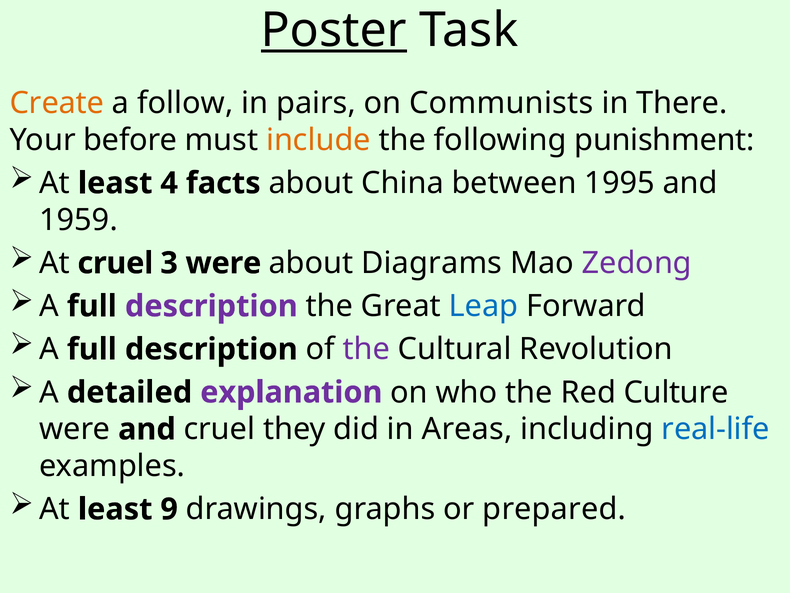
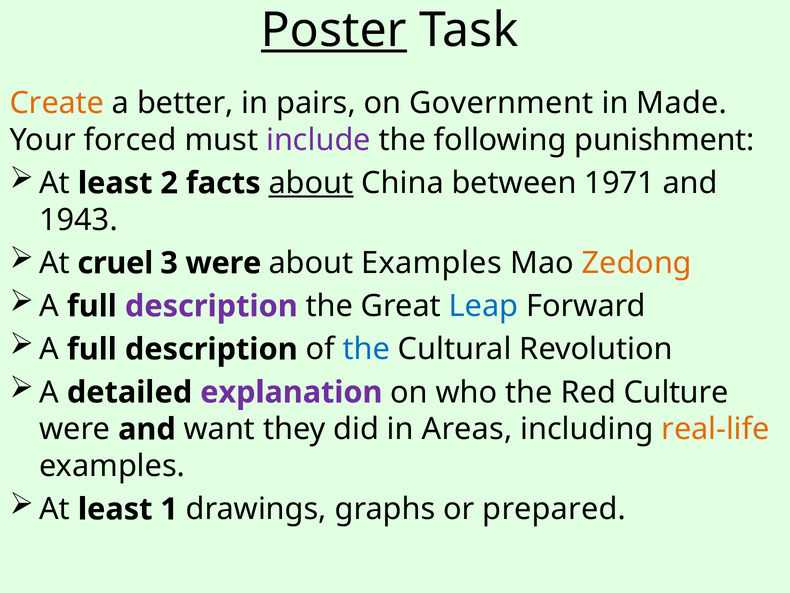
follow: follow -> better (185, 103)
Communists: Communists -> Government (501, 103)
There: There -> Made (682, 103)
before: before -> forced (130, 140)
include colour: orange -> purple (318, 140)
4: 4 -> 2 (169, 183)
about underline: none -> present (311, 183)
1995: 1995 -> 1971 (620, 183)
1959: 1959 -> 1943 (79, 220)
about Diagrams: Diagrams -> Examples (432, 263)
Zedong colour: purple -> orange (637, 263)
the colour: purple -> blue (366, 349)
and cruel: cruel -> want (219, 429)
real-life colour: blue -> orange (716, 429)
9: 9 -> 1 (169, 509)
